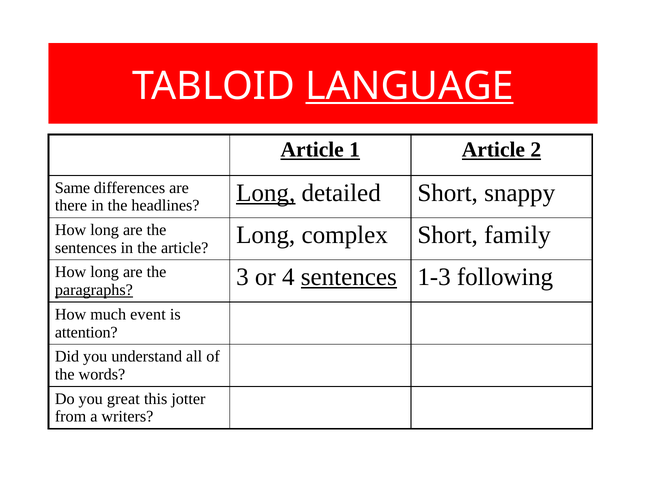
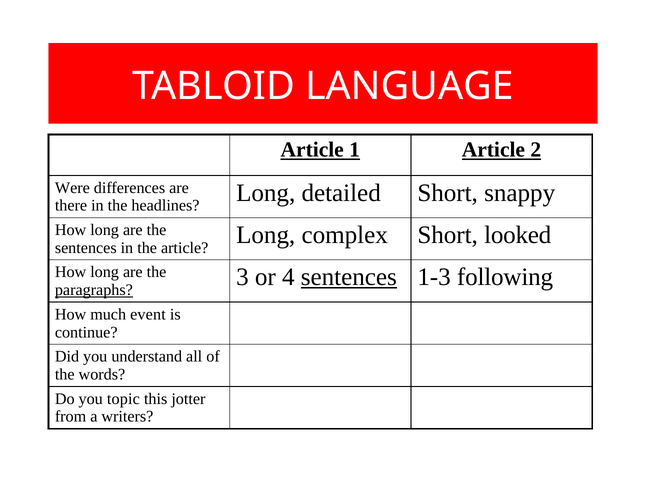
LANGUAGE underline: present -> none (410, 86)
Same: Same -> Were (72, 188)
Long underline: present -> none (266, 193)
family: family -> looked (518, 235)
attention: attention -> continue (86, 333)
great: great -> topic (123, 399)
